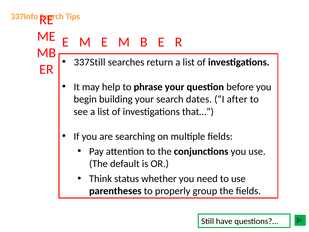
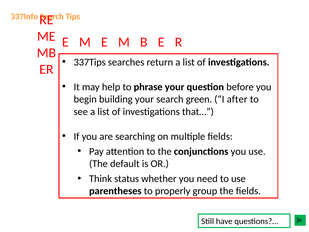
337Still: 337Still -> 337Tips (90, 62)
dates: dates -> green (199, 99)
